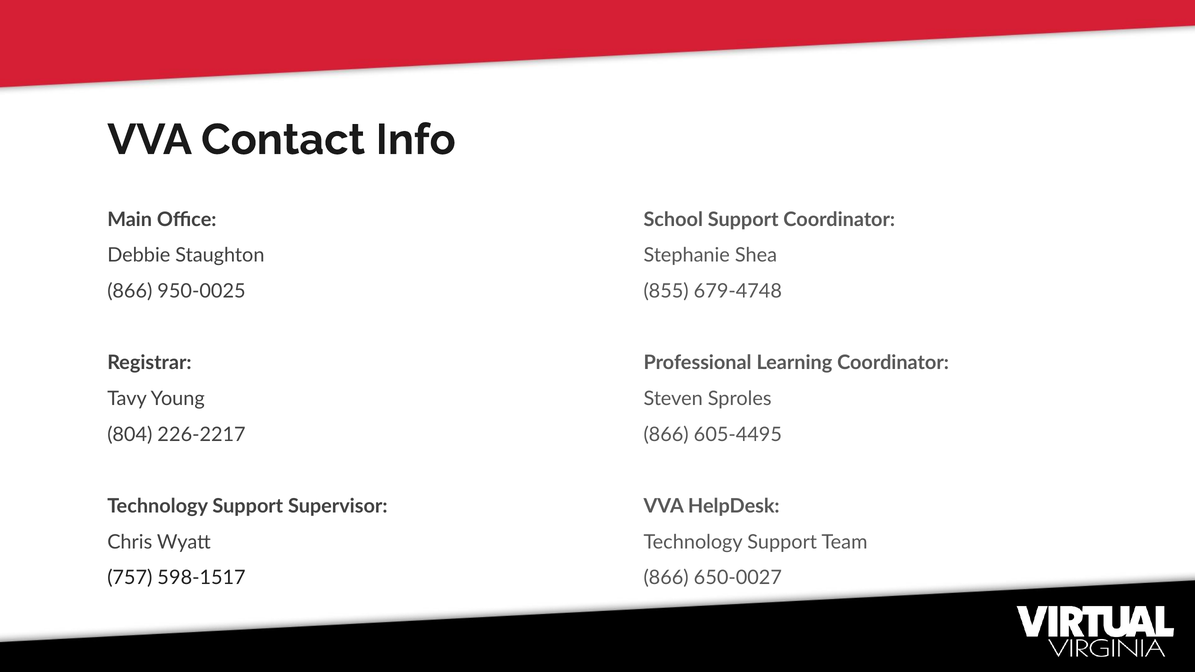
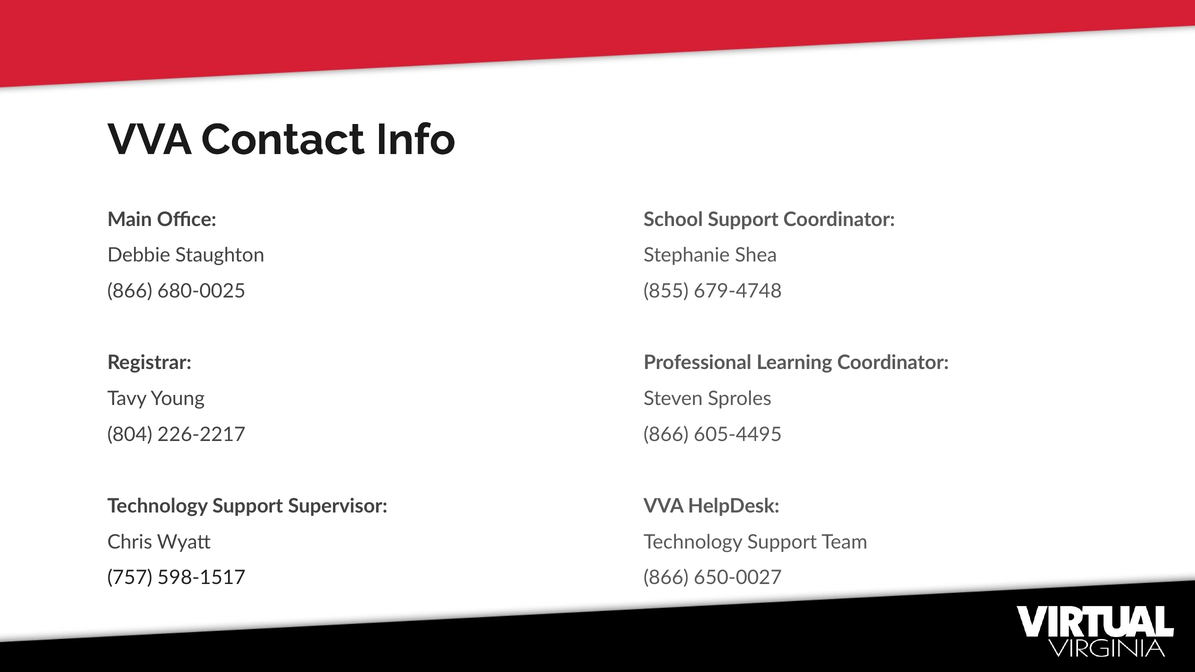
950-0025: 950-0025 -> 680-0025 (202, 291)
